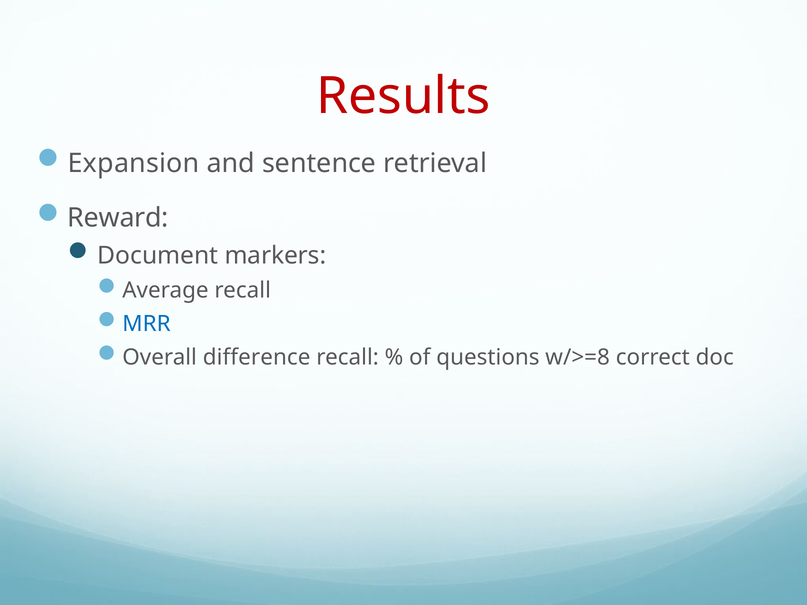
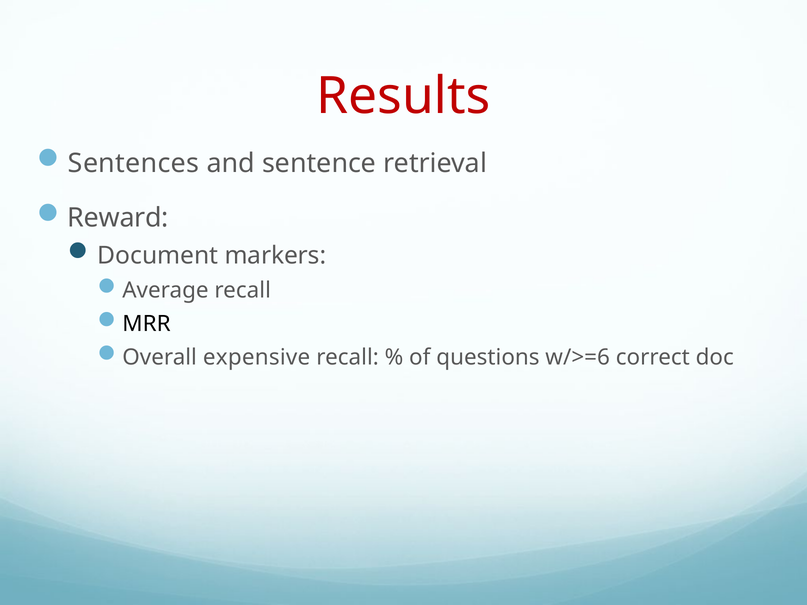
Expansion: Expansion -> Sentences (134, 163)
MRR colour: blue -> black (146, 324)
difference: difference -> expensive (257, 358)
w/>=8: w/>=8 -> w/>=6 (578, 358)
